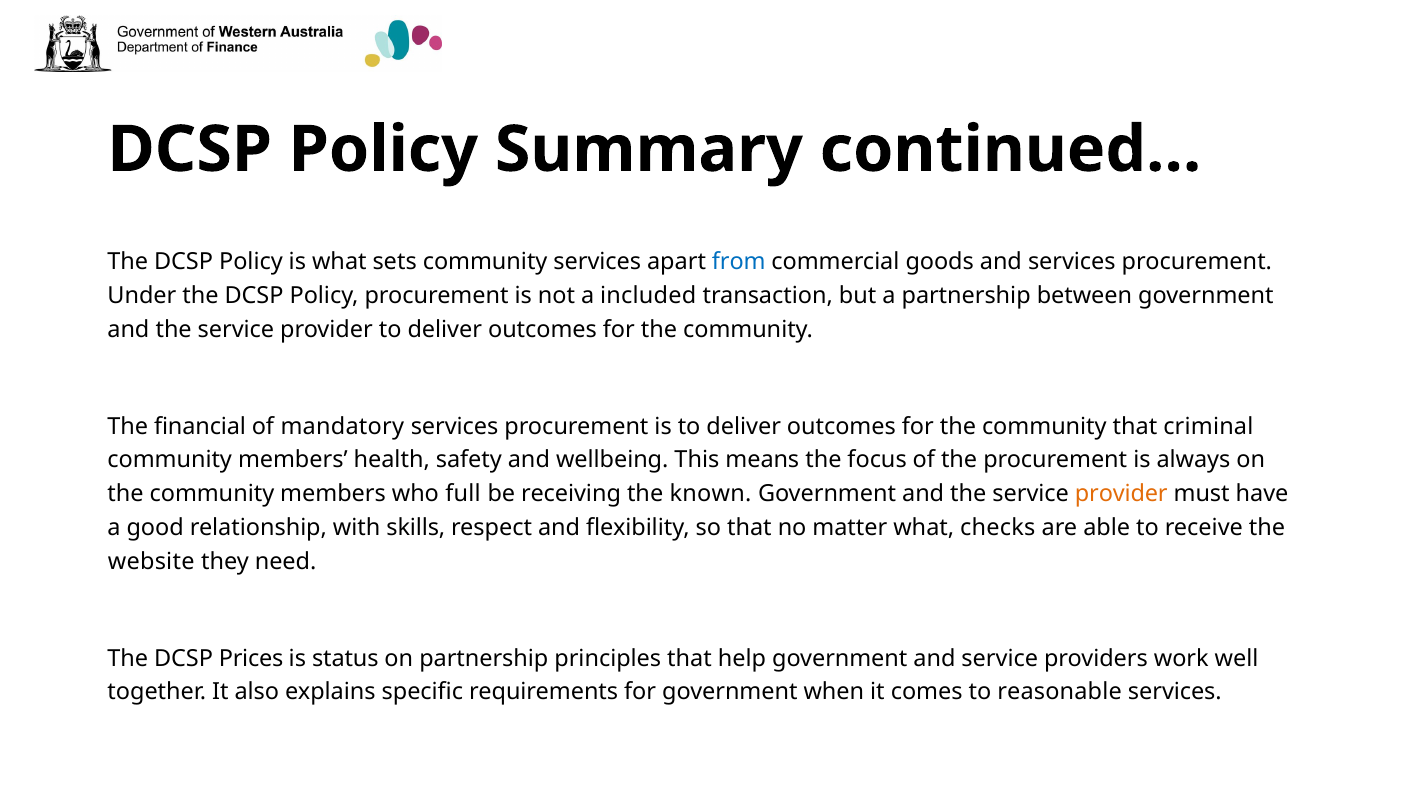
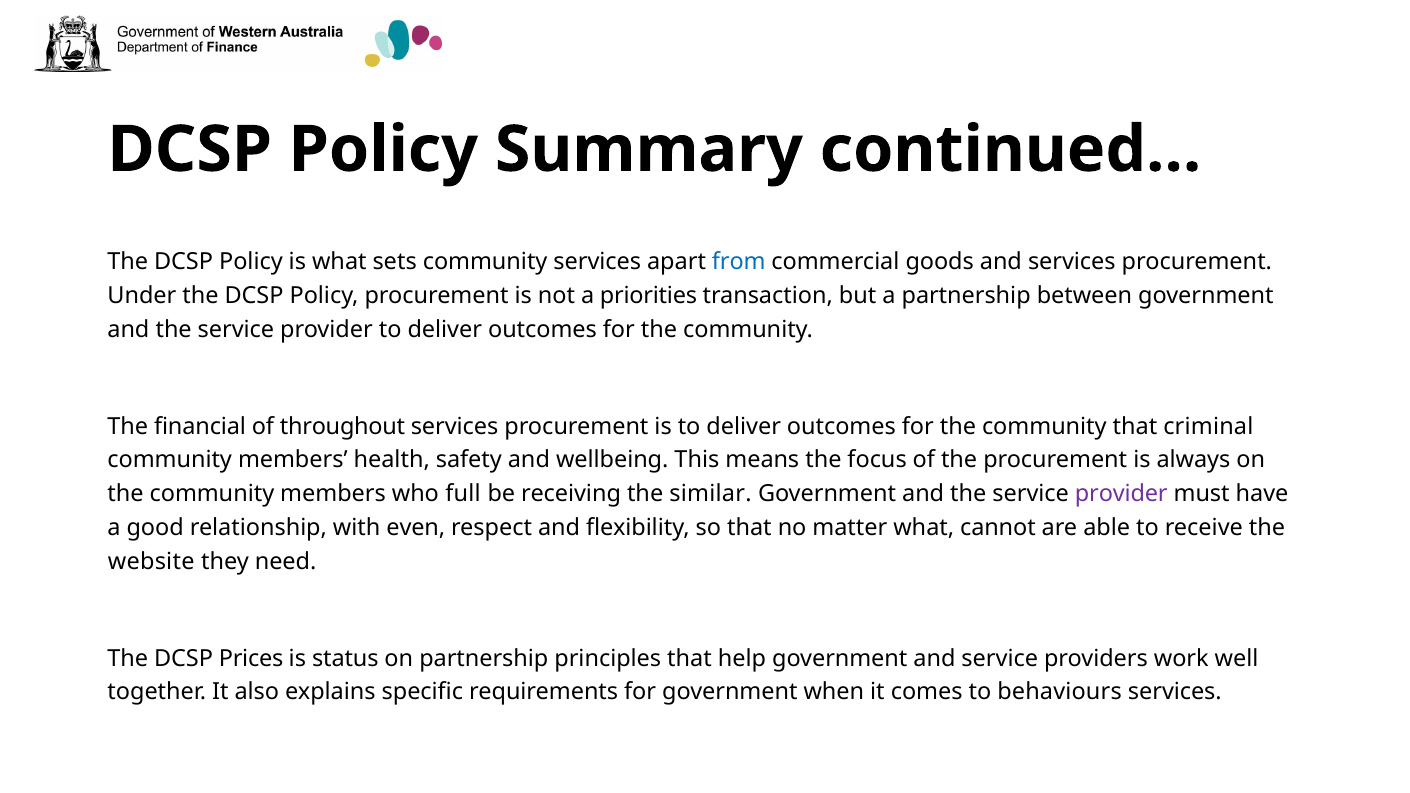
included: included -> priorities (648, 296)
mandatory: mandatory -> throughout (343, 426)
known: known -> similar (710, 494)
provider colour: orange -> purple (1121, 494)
skills: skills -> even (416, 528)
checks: checks -> cannot (998, 528)
reasonable: reasonable -> behaviours (1060, 692)
